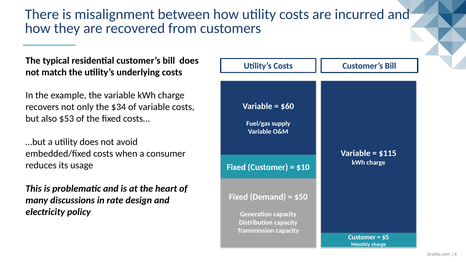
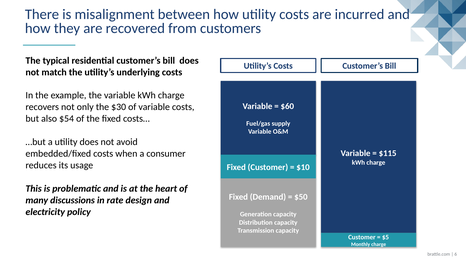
$34: $34 -> $30 (119, 107)
$53: $53 -> $54 (67, 119)
